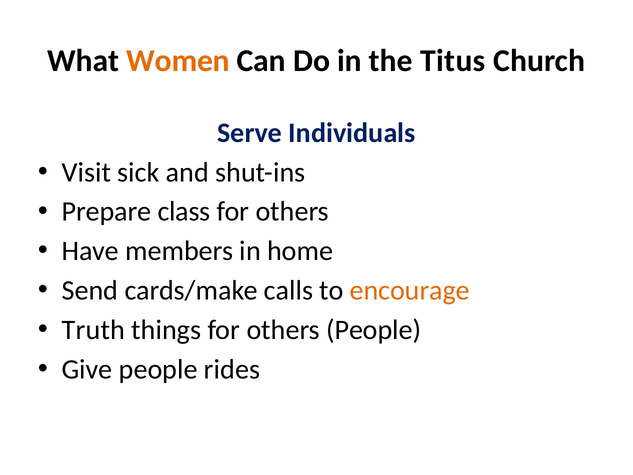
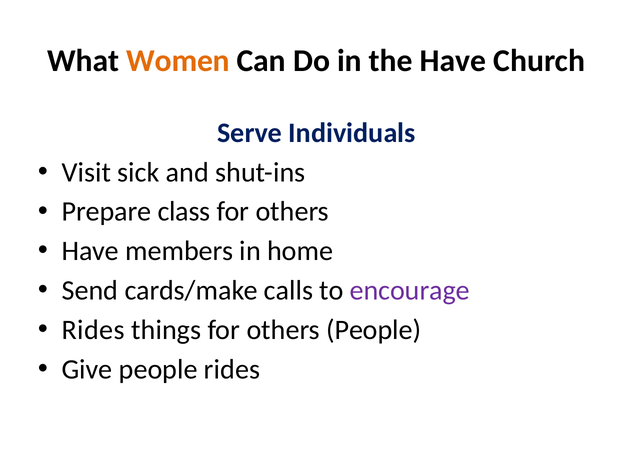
the Titus: Titus -> Have (453, 61)
encourage colour: orange -> purple (410, 290)
Truth: Truth -> Rides (93, 330)
